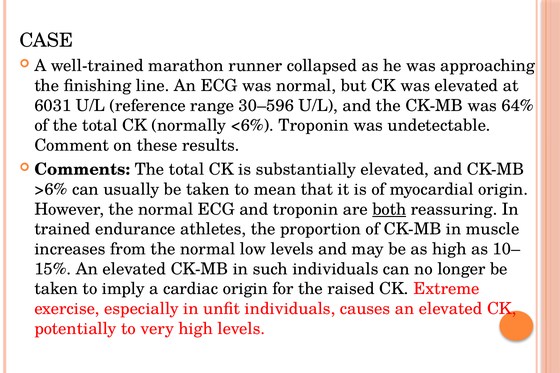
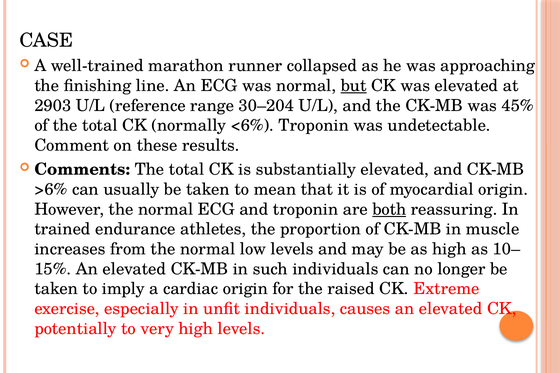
but underline: none -> present (354, 86)
6031: 6031 -> 2903 (53, 106)
30–596: 30–596 -> 30–204 (266, 106)
64%: 64% -> 45% (518, 106)
